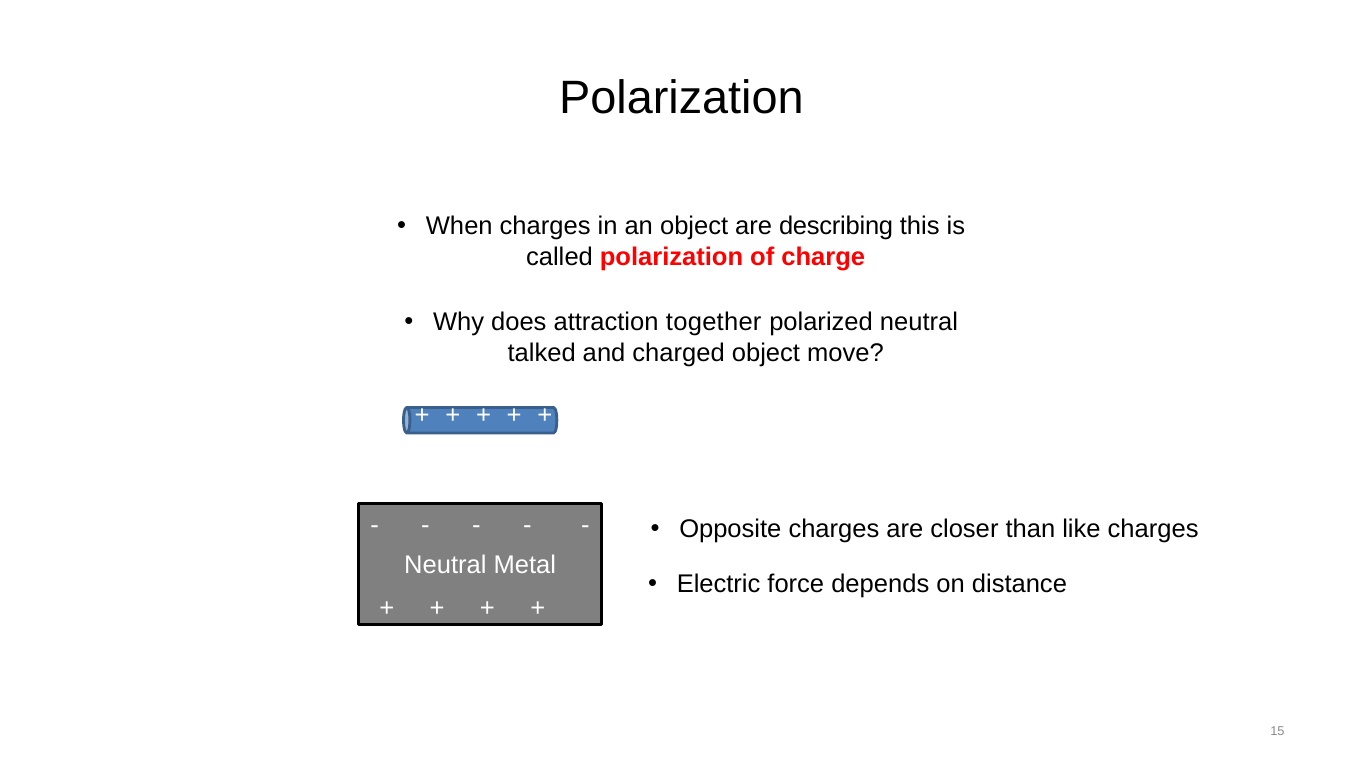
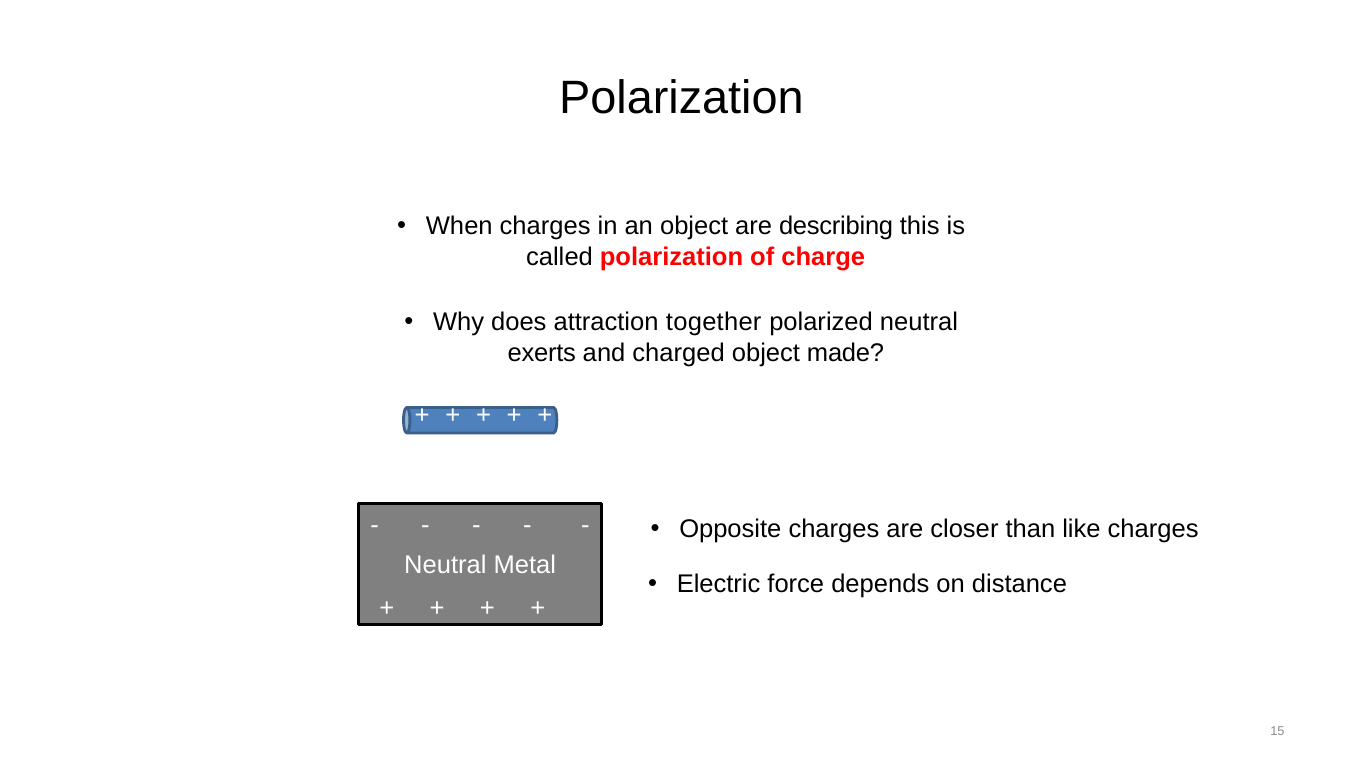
talked: talked -> exerts (542, 353)
move: move -> made (846, 353)
